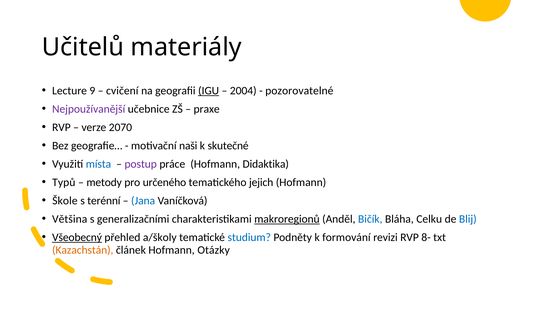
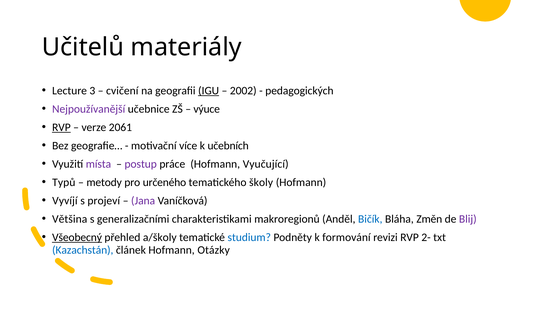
9: 9 -> 3 (92, 91)
2004: 2004 -> 2002 (243, 91)
pozorovatelné: pozorovatelné -> pedagogických (299, 91)
praxe: praxe -> výuce (207, 109)
RVP underline: none -> present (61, 127)
2070: 2070 -> 2061 (120, 127)
naši: naši -> více (188, 146)
skutečné: skutečné -> učebních (228, 146)
místa colour: blue -> purple (98, 164)
Didaktika: Didaktika -> Vyučující (266, 164)
jejich: jejich -> školy (261, 182)
Škole: Škole -> Vyvíjí (65, 201)
terénní: terénní -> projeví (104, 201)
Jana colour: blue -> purple (143, 201)
makroregionů underline: present -> none (287, 219)
Celku: Celku -> Změn (429, 219)
Blij colour: blue -> purple (468, 219)
8-: 8- -> 2- (426, 237)
Kazachstán colour: orange -> blue (83, 250)
